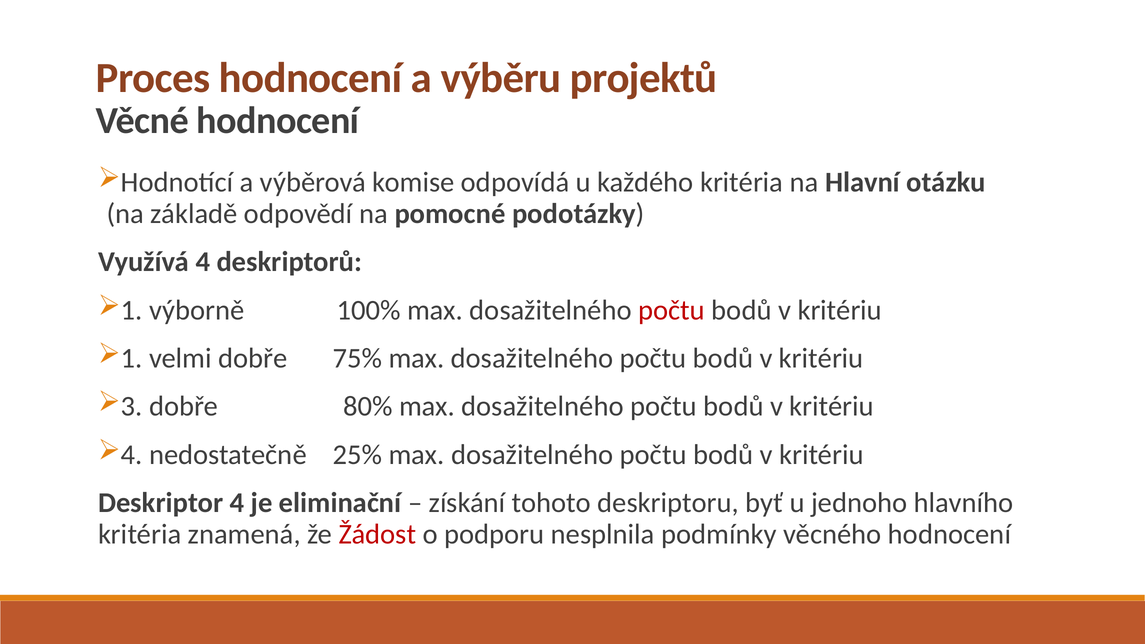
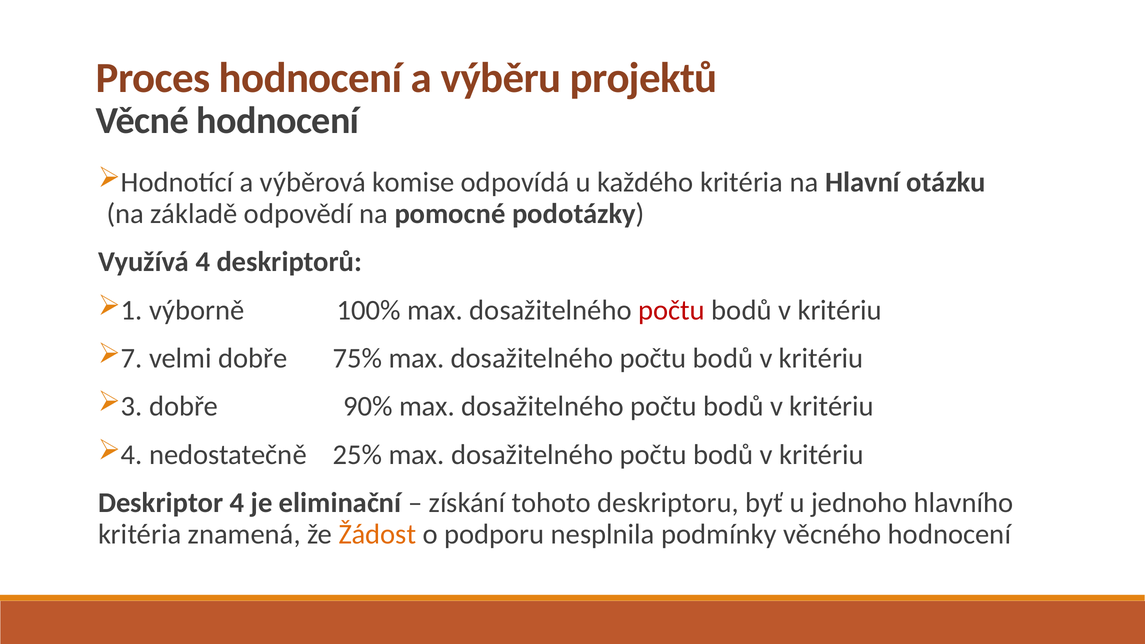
1: 1 -> 7 (132, 358)
80%: 80% -> 90% (368, 406)
Žádost colour: red -> orange (377, 534)
